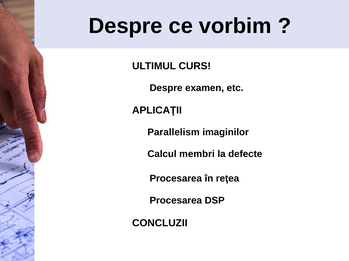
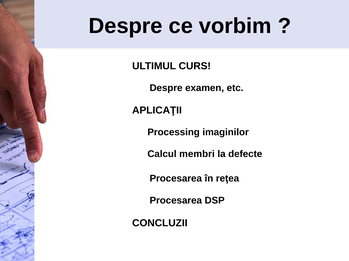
Parallelism: Parallelism -> Processing (174, 133)
